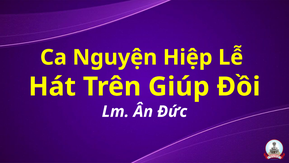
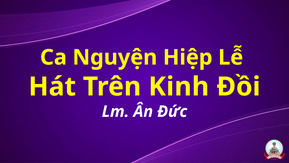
Giúp: Giúp -> Kinh (179, 87)
